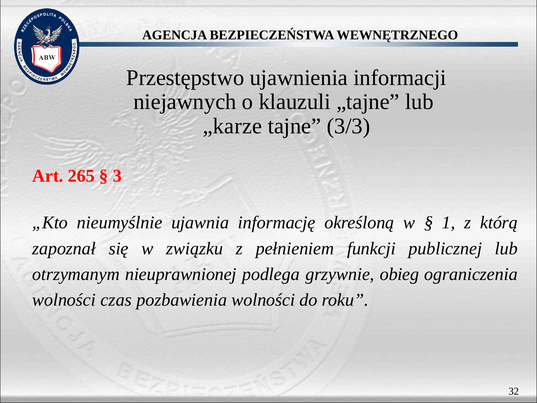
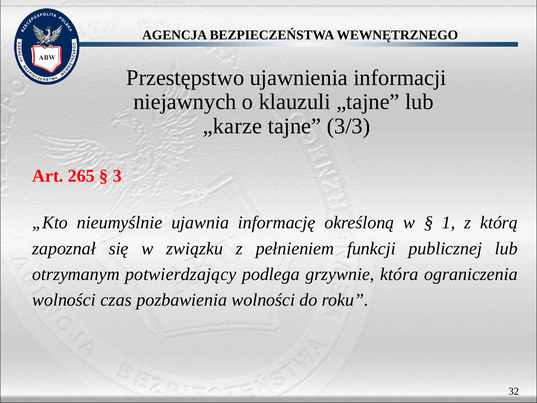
nieuprawnionej: nieuprawnionej -> potwierdzający (181, 274)
obieg: obieg -> która (399, 274)
